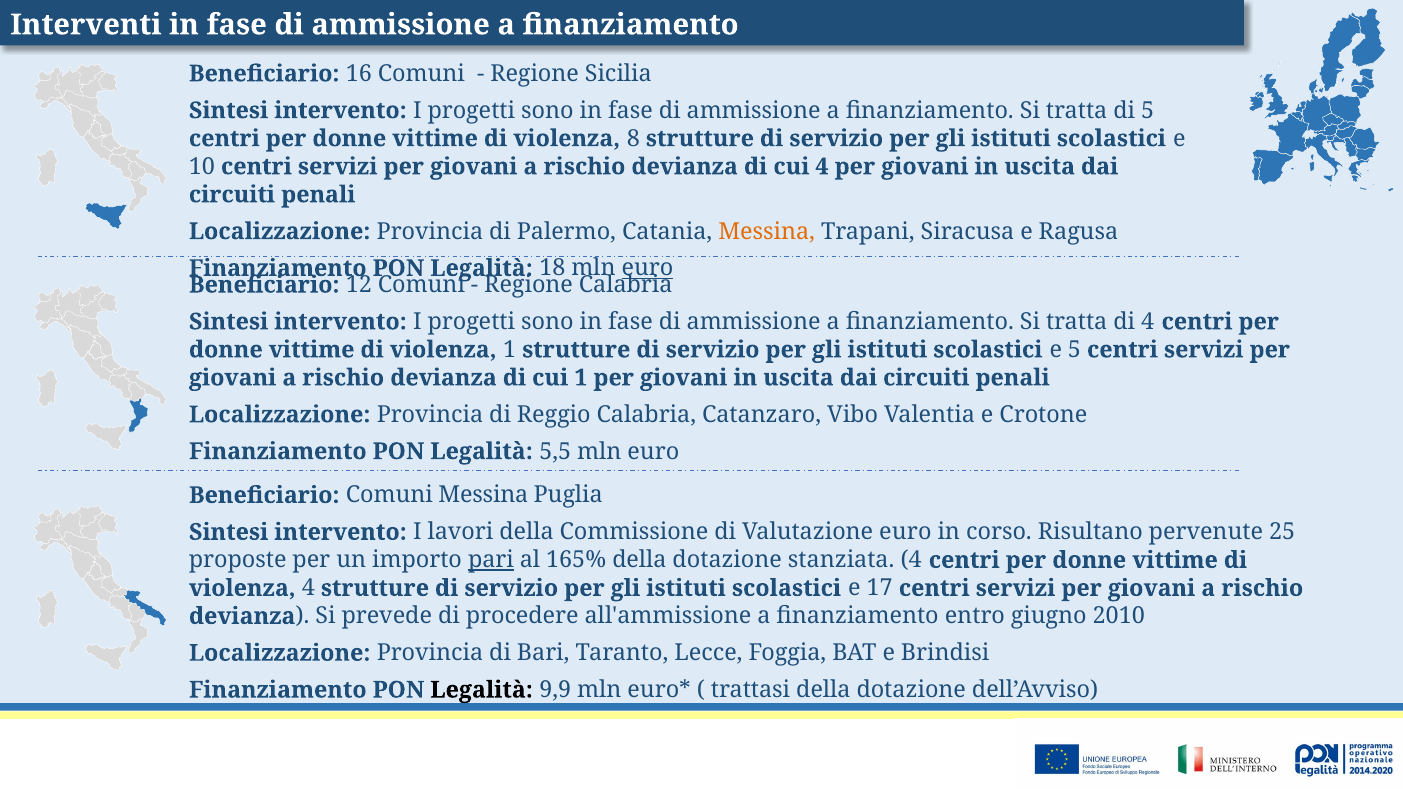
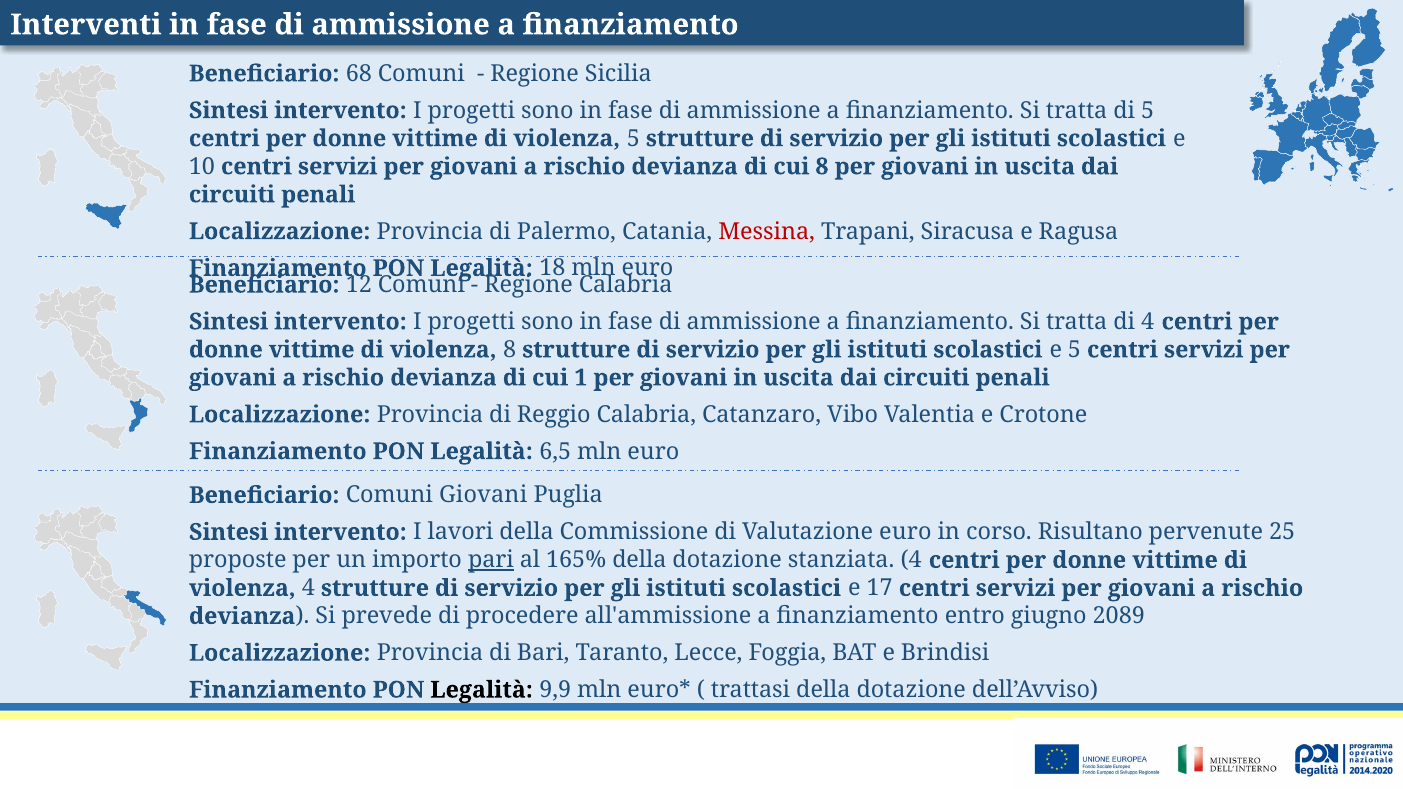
16: 16 -> 68 (359, 74)
violenza 8: 8 -> 5 (633, 139)
cui 4: 4 -> 8 (822, 167)
Messina colour: orange -> red (767, 231)
euro underline: present -> none (647, 268)
violenza 1: 1 -> 8 (510, 350)
5,5: 5,5 -> 6,5 (555, 452)
Comuni Messina: Messina -> Giovani (483, 495)
2010: 2010 -> 2089 (1119, 616)
